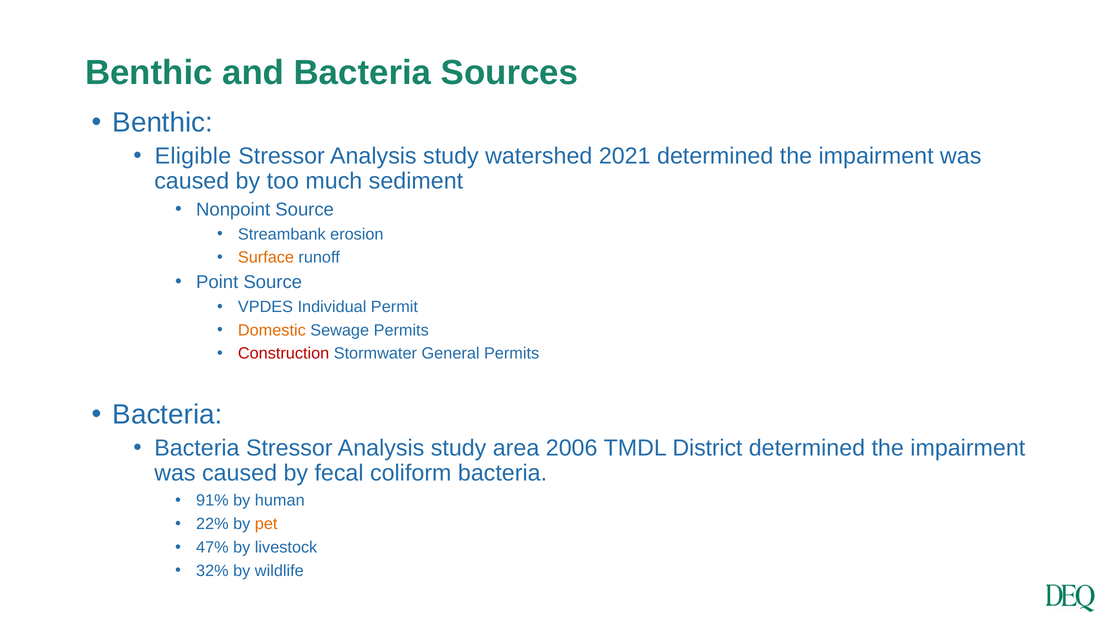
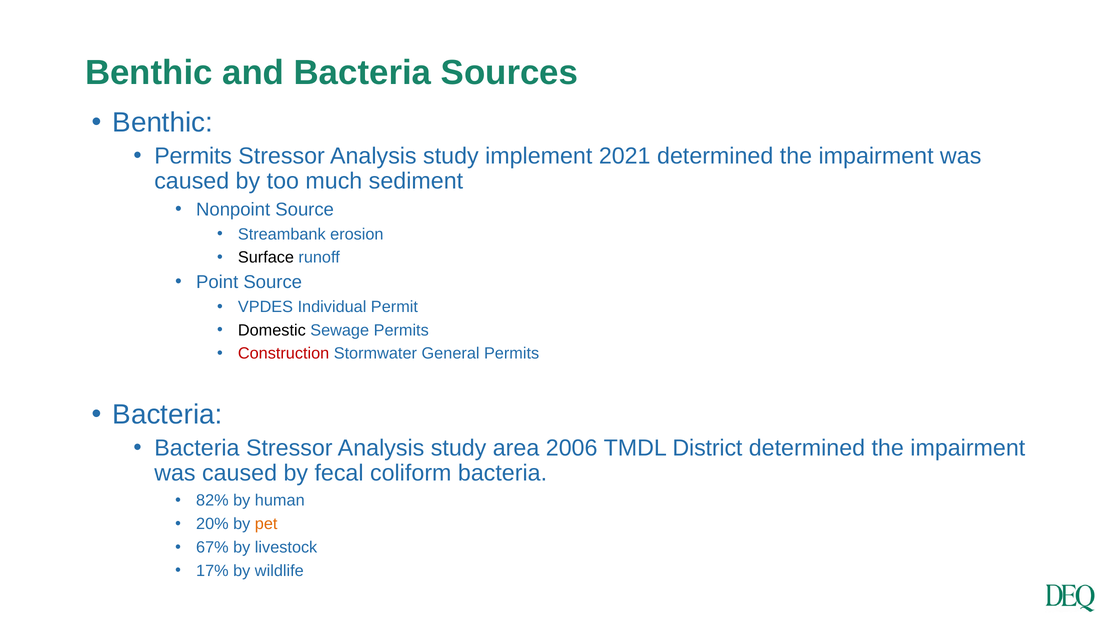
Eligible: Eligible -> Permits (193, 156)
watershed: watershed -> implement (539, 156)
Surface colour: orange -> black (266, 258)
Domestic colour: orange -> black (272, 330)
91%: 91% -> 82% (212, 501)
22%: 22% -> 20% (212, 524)
47%: 47% -> 67% (212, 547)
32%: 32% -> 17% (212, 571)
